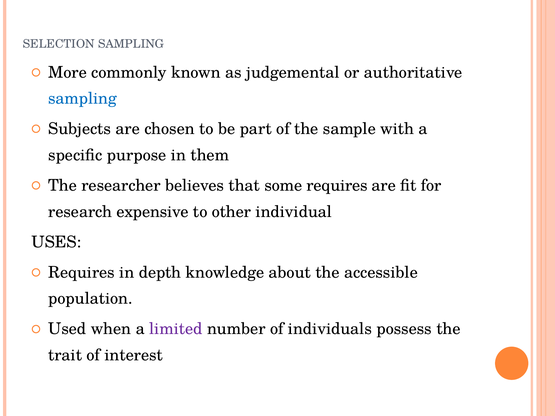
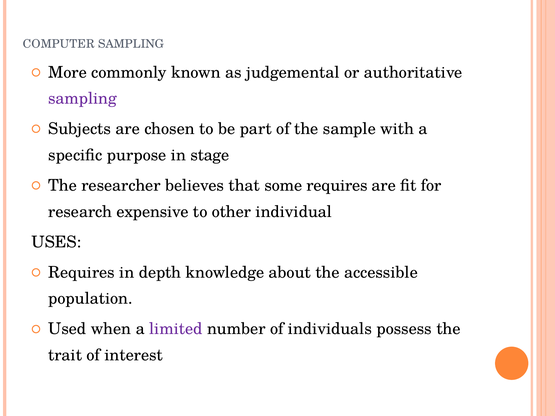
SELECTION: SELECTION -> COMPUTER (59, 44)
sampling colour: blue -> purple (82, 99)
them: them -> stage (210, 155)
